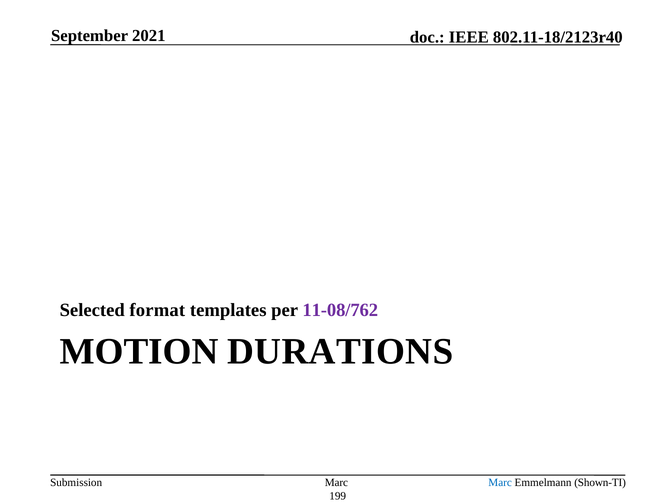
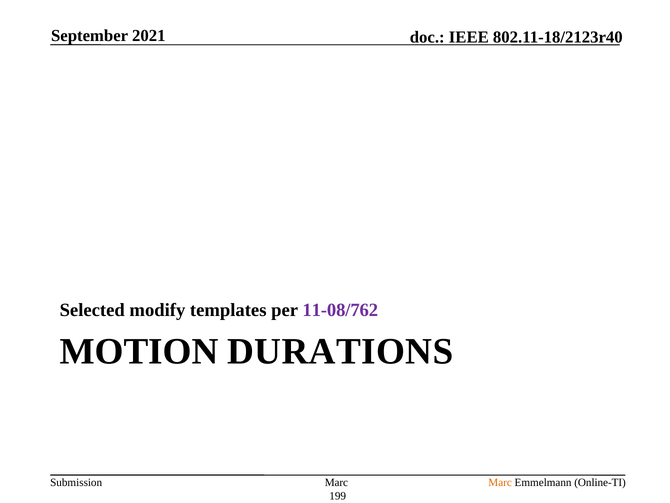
format: format -> modify (157, 310)
Marc colour: blue -> orange (500, 482)
Shown-TI: Shown-TI -> Online-TI (600, 482)
